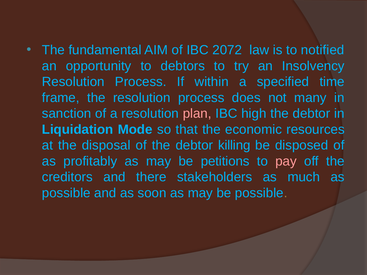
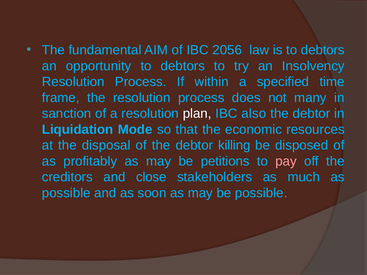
2072: 2072 -> 2056 (227, 50)
is to notified: notified -> debtors (323, 50)
plan colour: pink -> white (197, 114)
high: high -> also (254, 114)
there: there -> close (151, 177)
